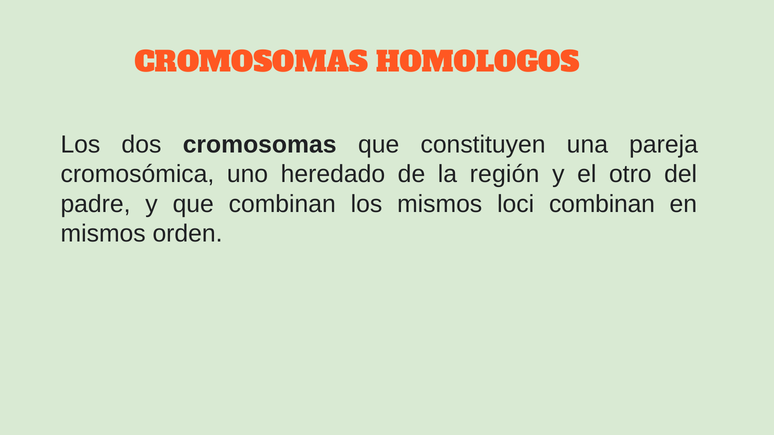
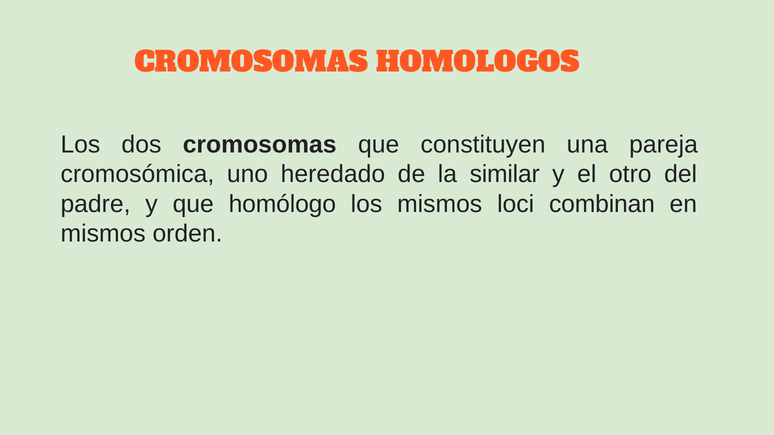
región: región -> similar (505, 174)
que combinan: combinan -> homólogo (282, 204)
